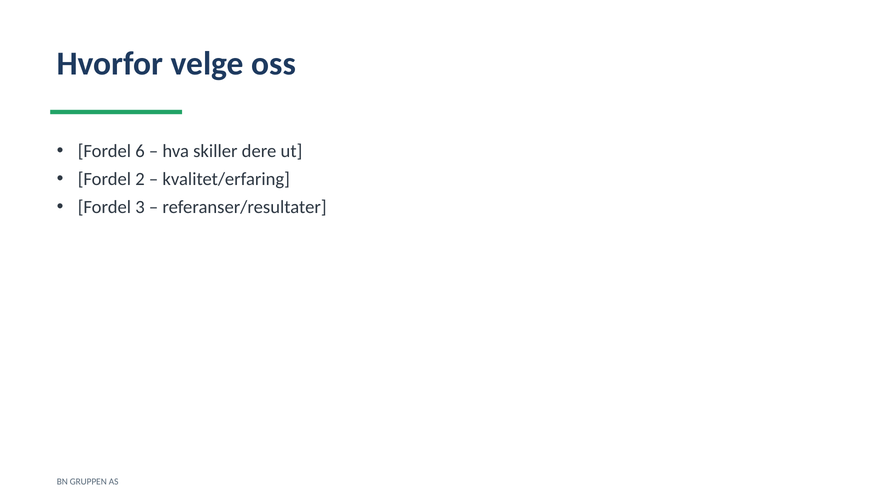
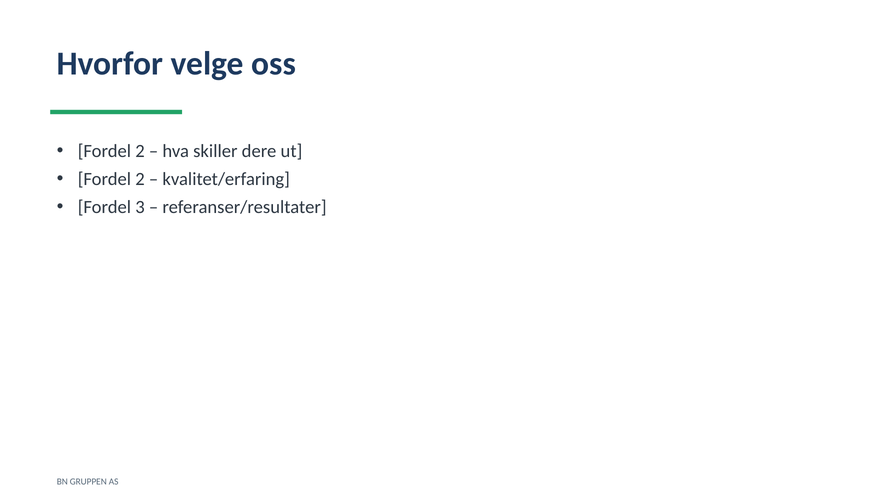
6: 6 -> 2 (140, 151)
